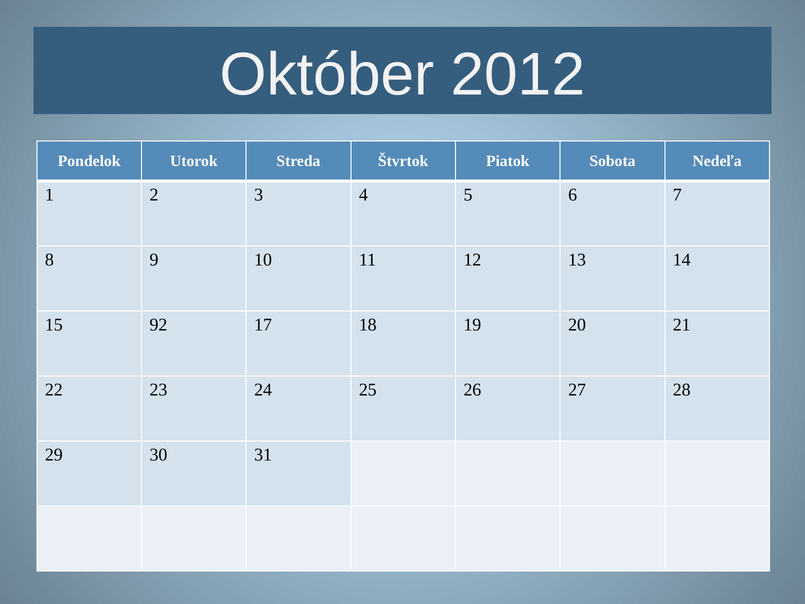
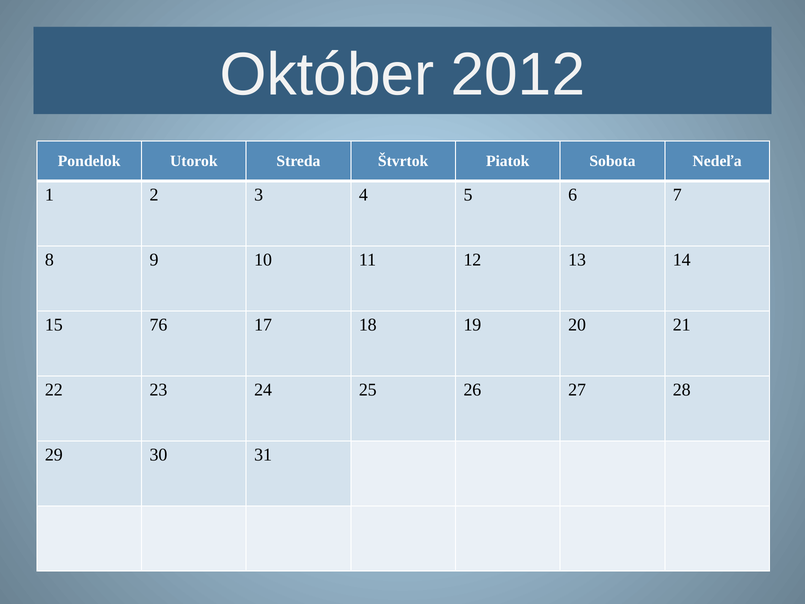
92: 92 -> 76 (159, 325)
